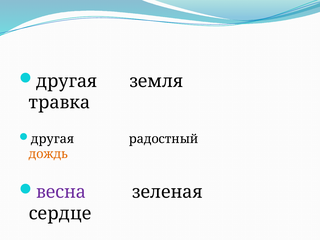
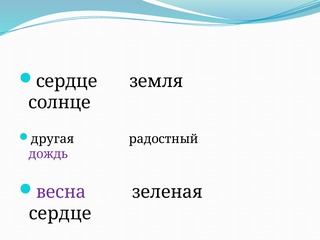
другая: другая -> сердце (67, 81)
травка: травка -> солнце (60, 103)
дождь colour: orange -> purple (48, 154)
